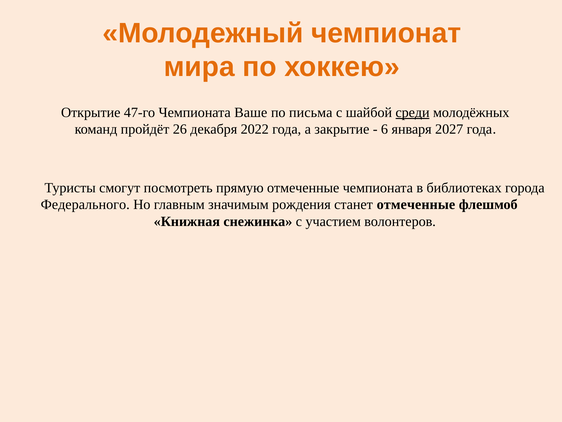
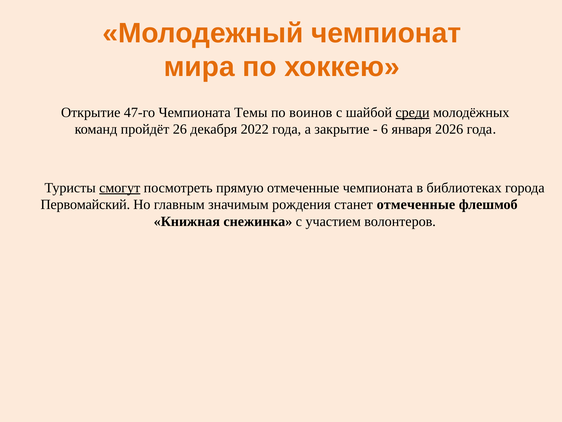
Ваше: Ваше -> Темы (251, 112)
письма: письма -> воинов (311, 112)
2027: 2027 -> 2026 (449, 129)
смогут underline: none -> present (120, 188)
Федерального: Федерального -> Первомайский (85, 204)
